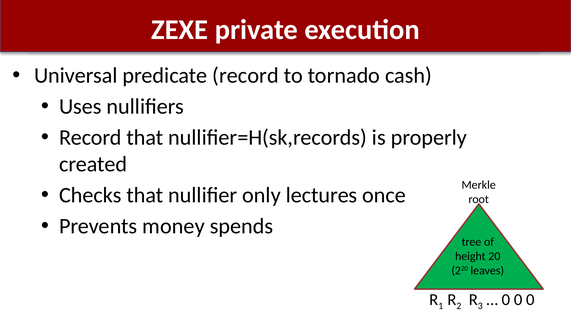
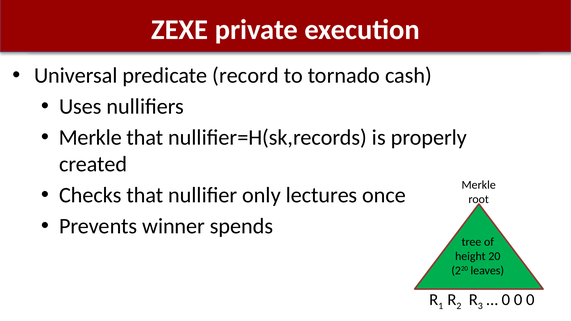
Record: Record -> Merkle (90, 138)
money: money -> winner (174, 226)
